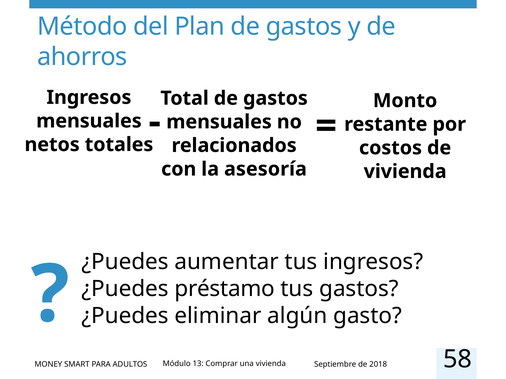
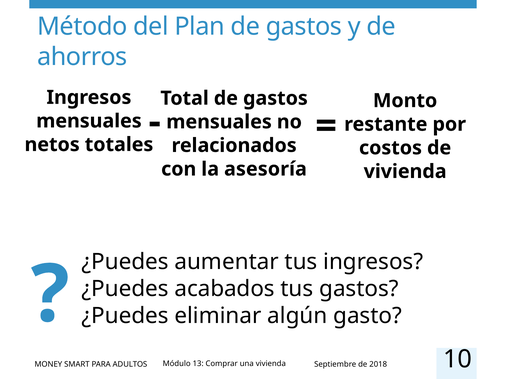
préstamo: préstamo -> acabados (225, 289)
58: 58 -> 10 (458, 360)
